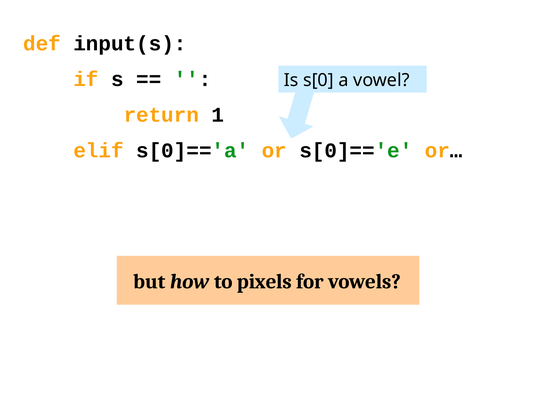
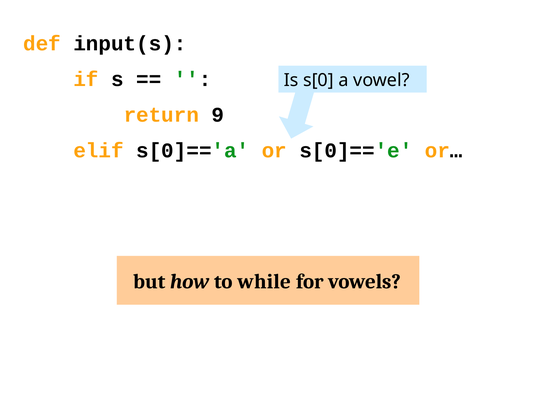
1: 1 -> 9 (218, 115)
pixels: pixels -> while (264, 282)
